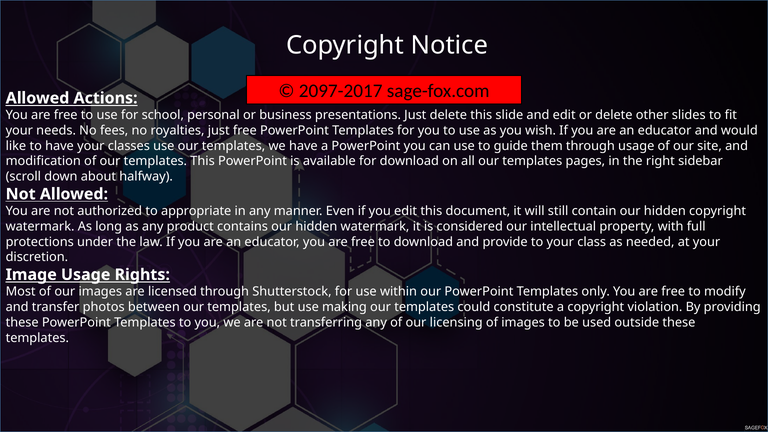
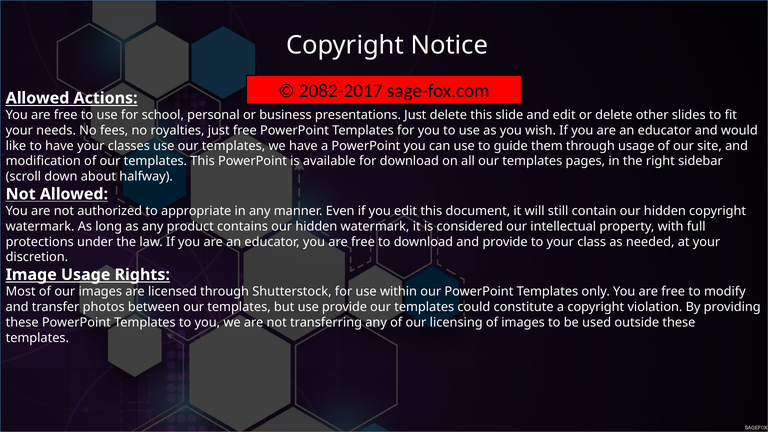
2097-2017: 2097-2017 -> 2082-2017 (341, 91)
use making: making -> provide (344, 307)
